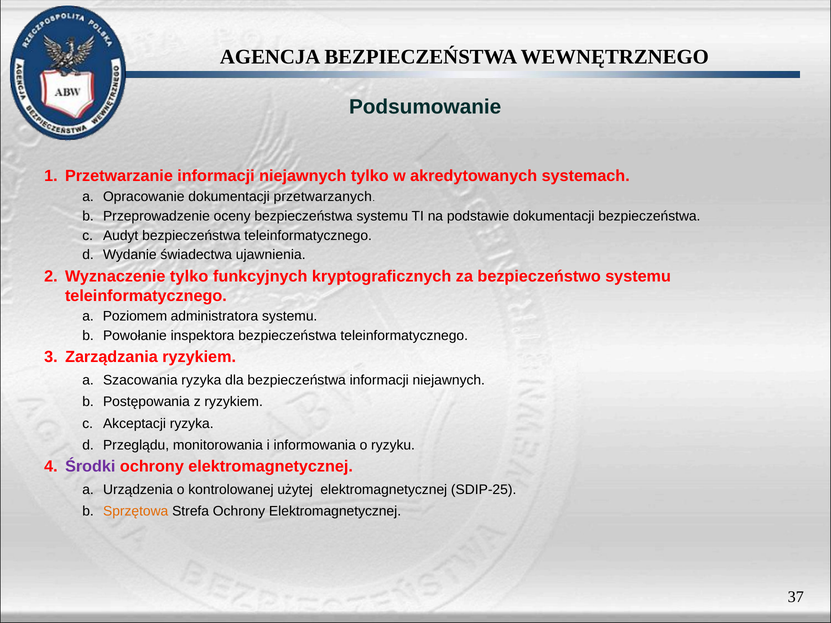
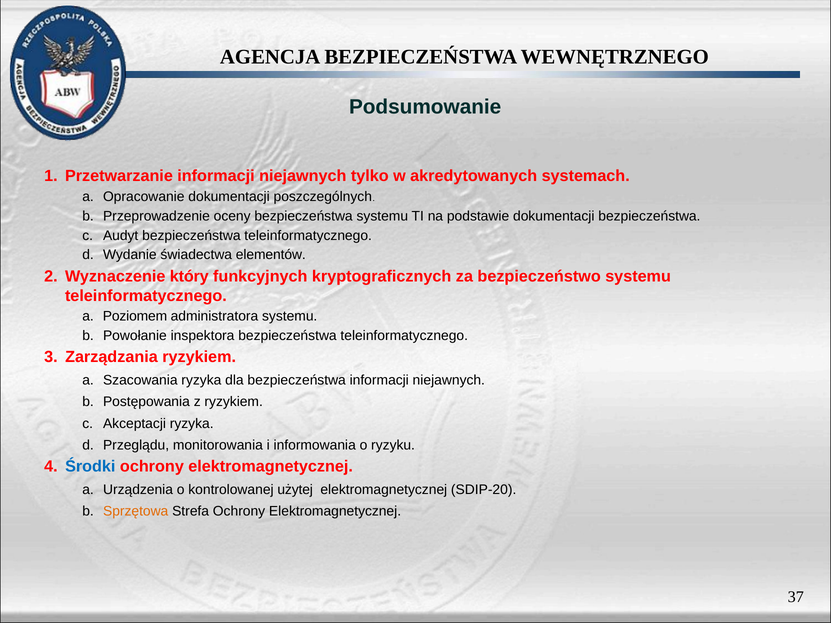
przetwarzanych: przetwarzanych -> poszczególnych (323, 197)
ujawnienia: ujawnienia -> elementów (271, 255)
Wyznaczenie tylko: tylko -> który (189, 276)
Środki colour: purple -> blue (90, 467)
SDIP-25: SDIP-25 -> SDIP-20 (484, 490)
